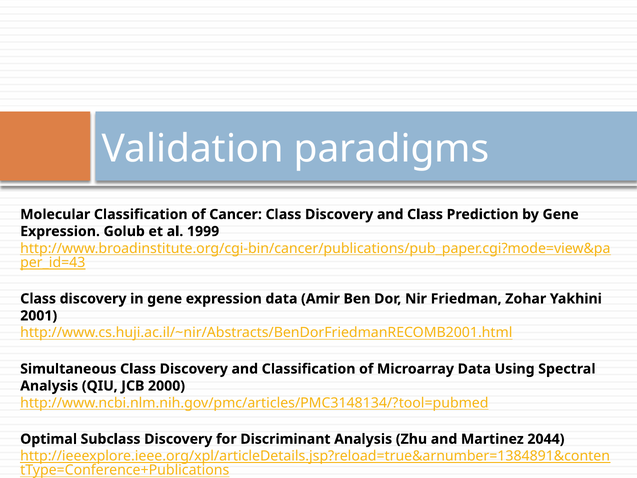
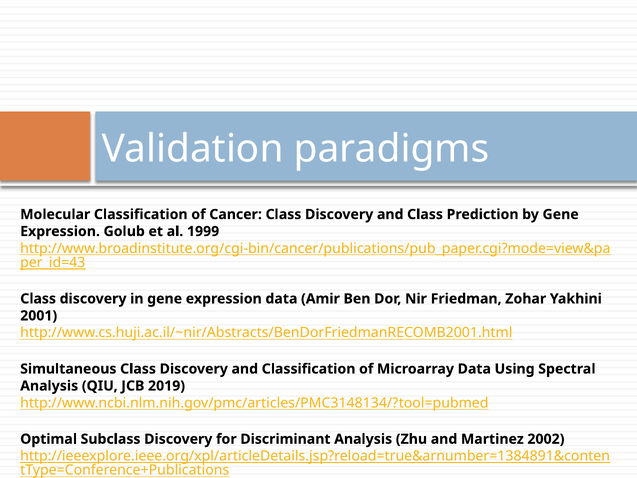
2000: 2000 -> 2019 (167, 386)
2044: 2044 -> 2002 (546, 439)
